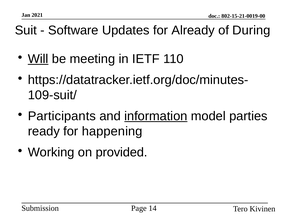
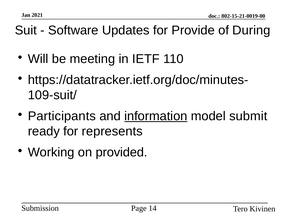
Already: Already -> Provide (193, 30)
Will underline: present -> none (38, 59)
parties: parties -> submit (248, 116)
happening: happening -> represents (112, 132)
